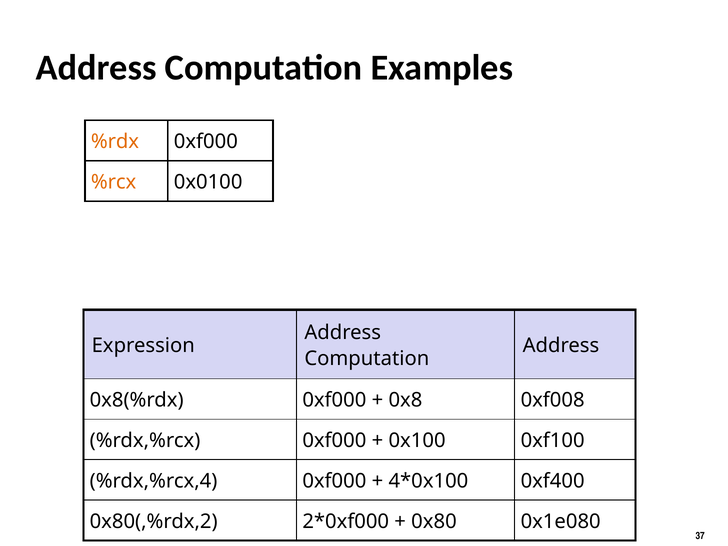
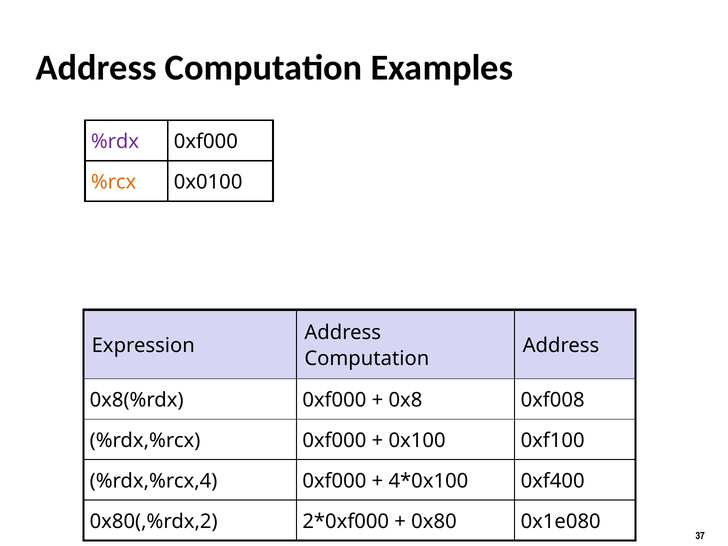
%rdx colour: orange -> purple (115, 142)
